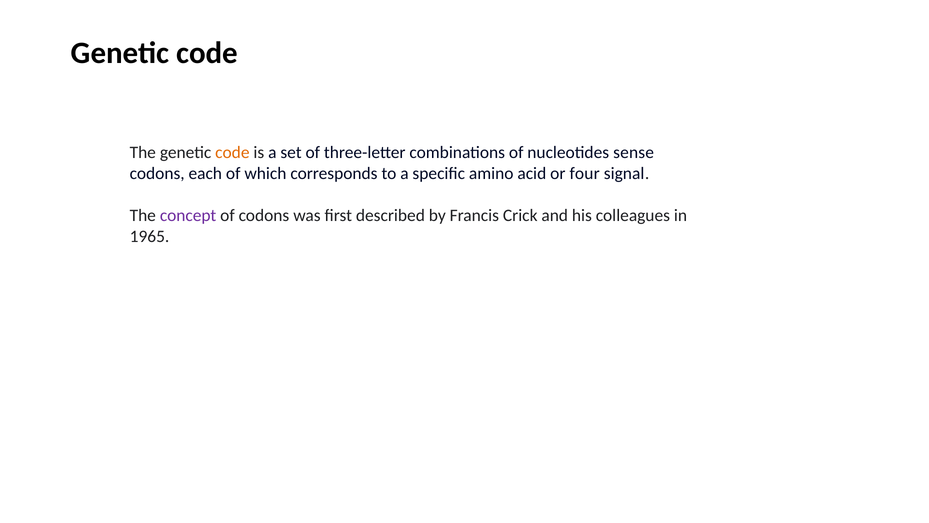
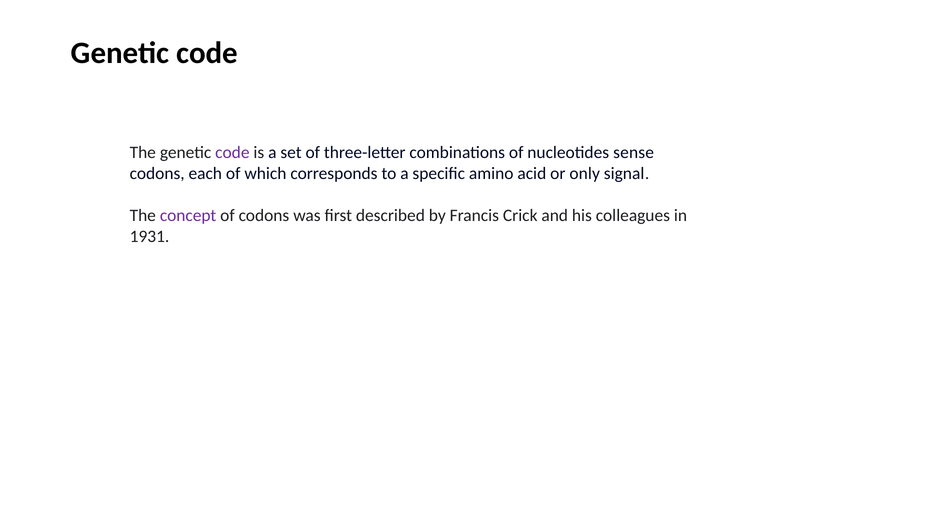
code colour: orange -> purple (232, 152)
four: four -> only (585, 173)
1965: 1965 -> 1931 (150, 236)
